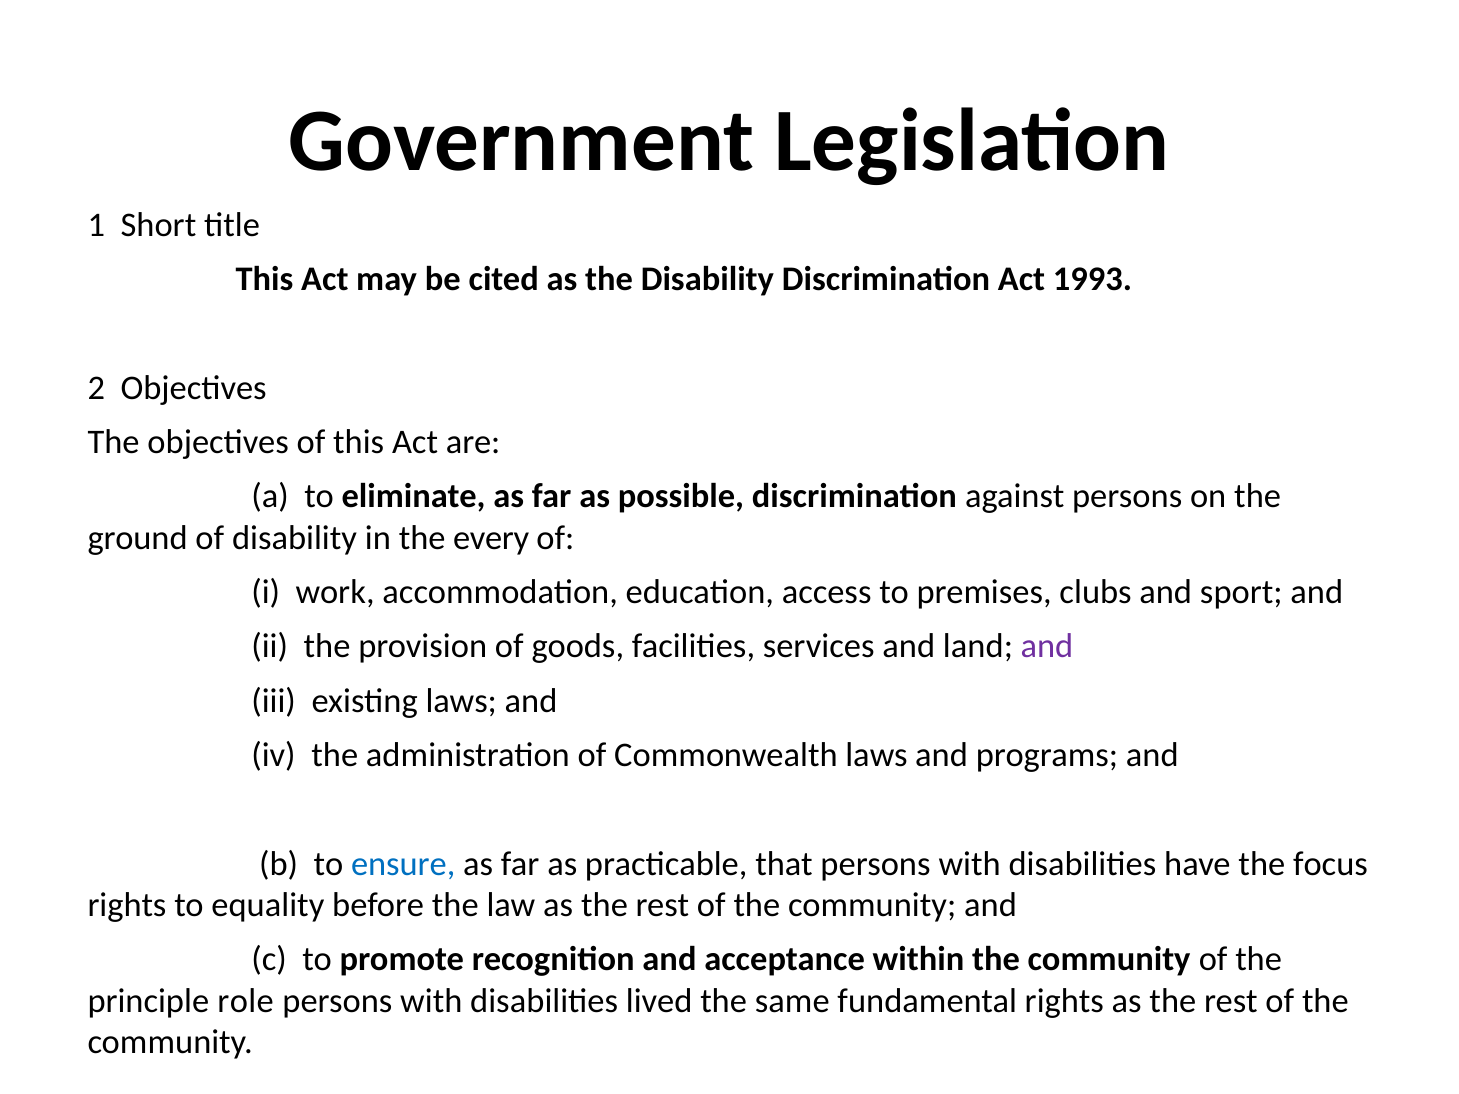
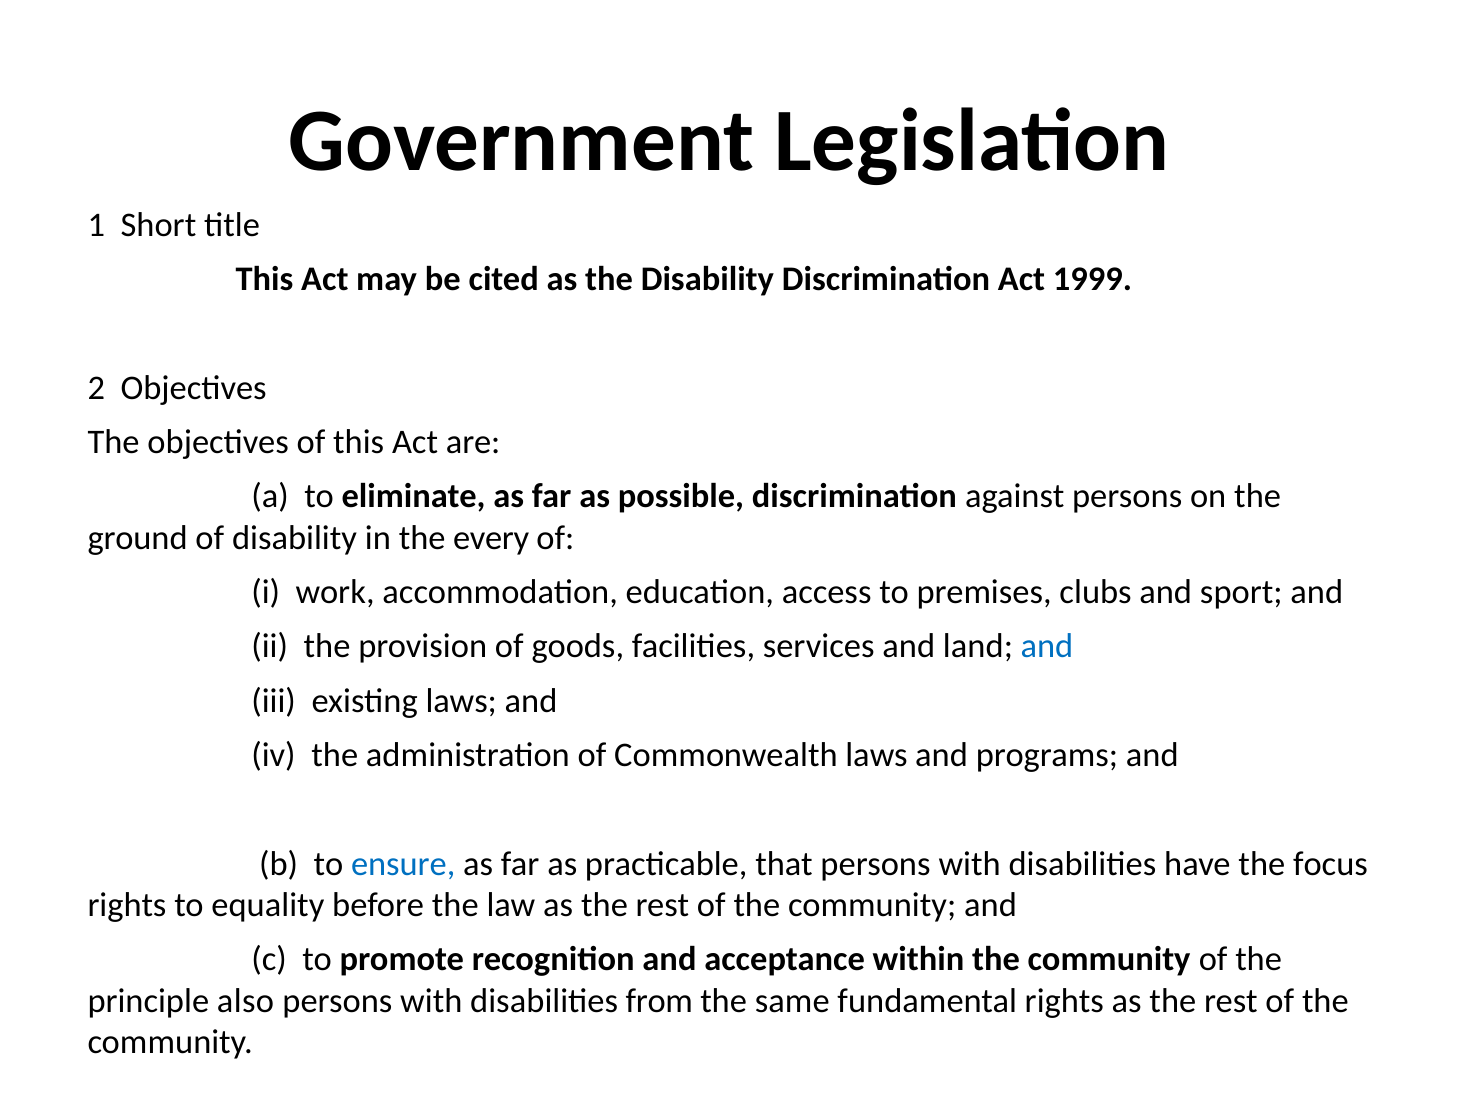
1993: 1993 -> 1999 (1092, 279)
and colour: purple -> blue (1047, 647)
role: role -> also (246, 1001)
lived: lived -> from (659, 1001)
